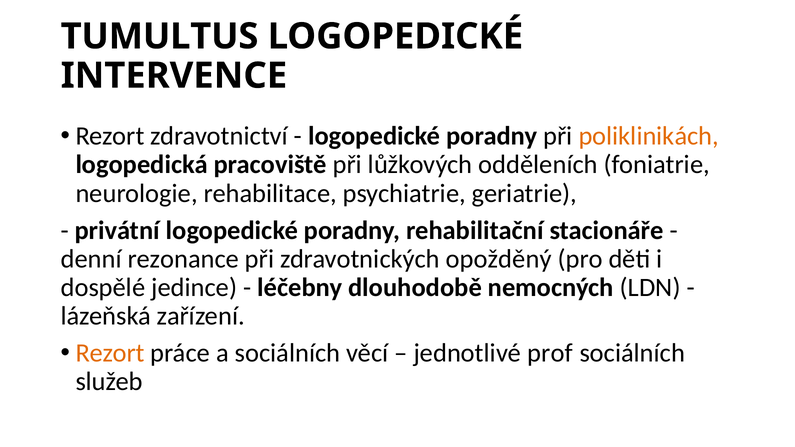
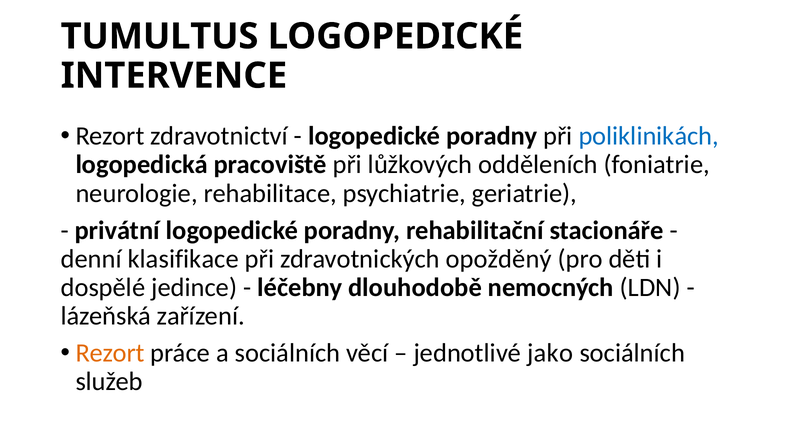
poliklinikách colour: orange -> blue (649, 136)
rezonance: rezonance -> klasifikace (183, 259)
prof: prof -> jako (550, 353)
